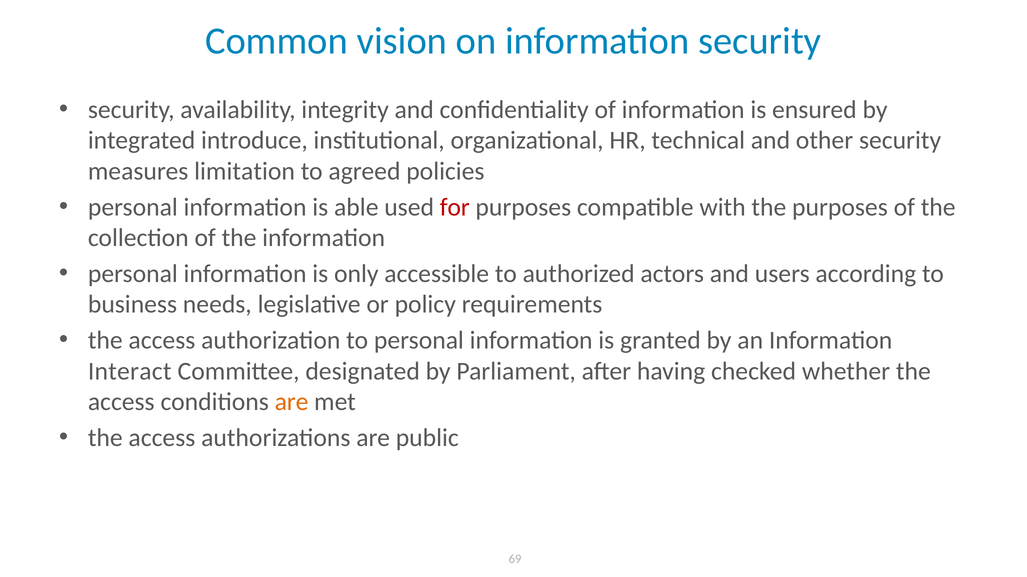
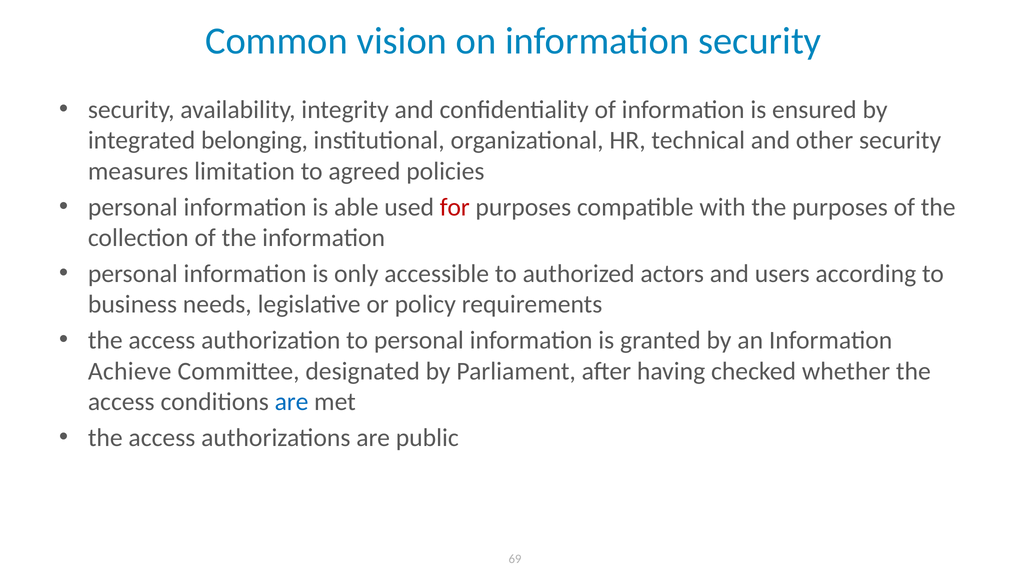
introduce: introduce -> belonging (255, 141)
Interact: Interact -> Achieve (130, 372)
are colour: orange -> blue (292, 402)
